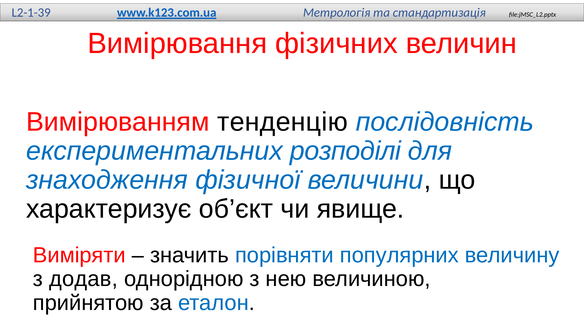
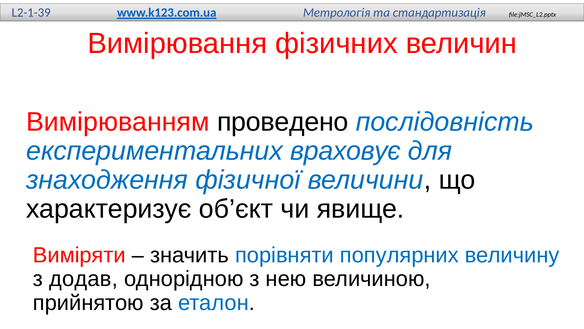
тенденцію: тенденцію -> проведено (283, 122)
розподілі: розподілі -> враховує (346, 151)
